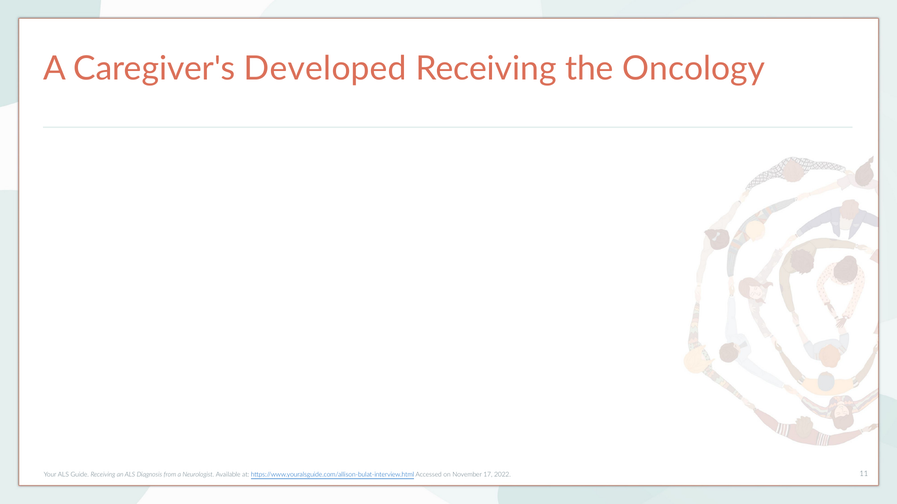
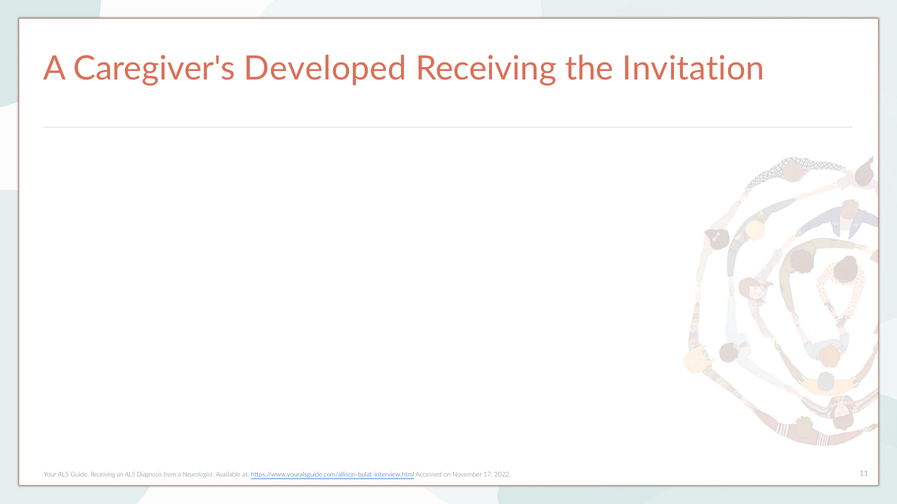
Oncology: Oncology -> Invitation (693, 69)
